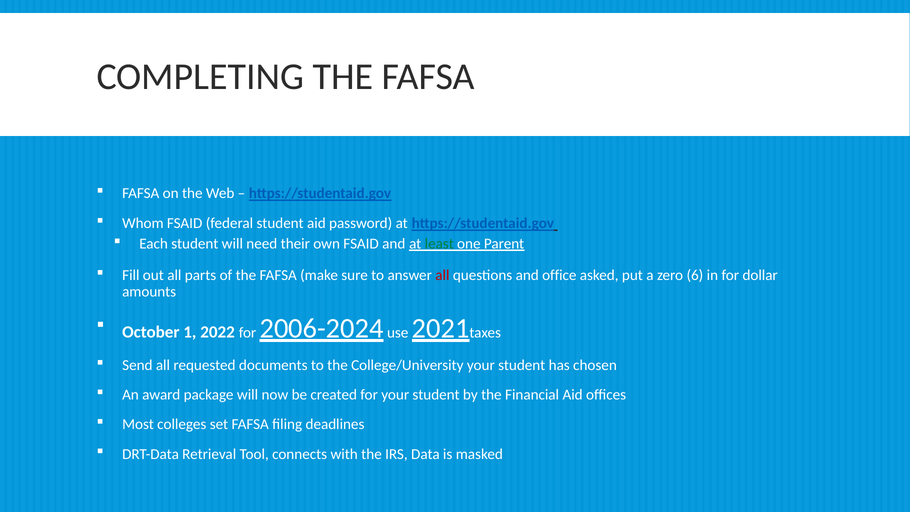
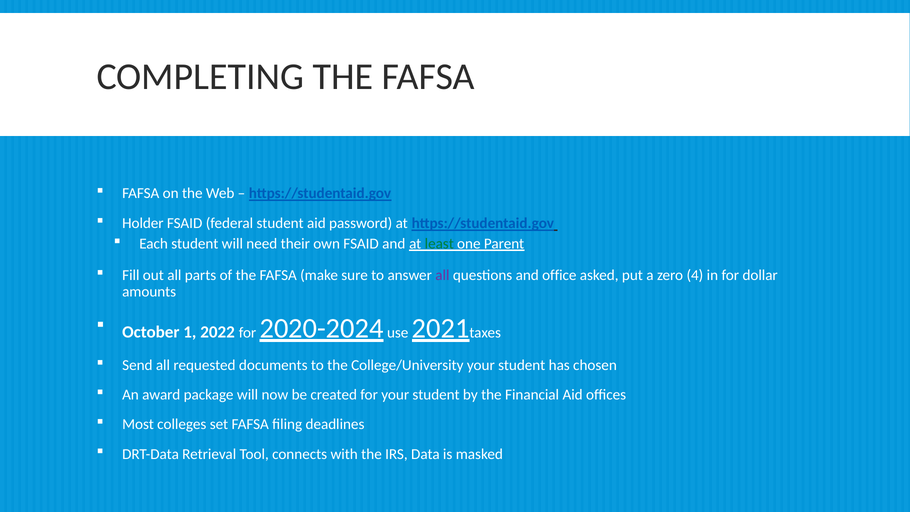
Whom: Whom -> Holder (143, 223)
all colour: red -> purple (442, 275)
6: 6 -> 4 (695, 275)
2006-2024: 2006-2024 -> 2020-2024 (322, 328)
